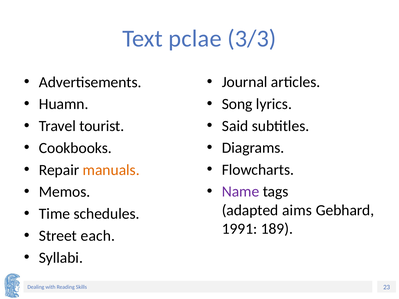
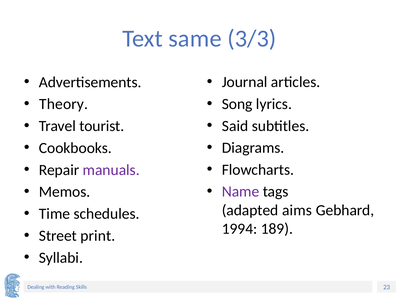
pclae: pclae -> same (195, 39)
Huamn: Huamn -> Theory (64, 104)
manuals colour: orange -> purple (111, 170)
1991: 1991 -> 1994 (240, 229)
each: each -> print (98, 236)
